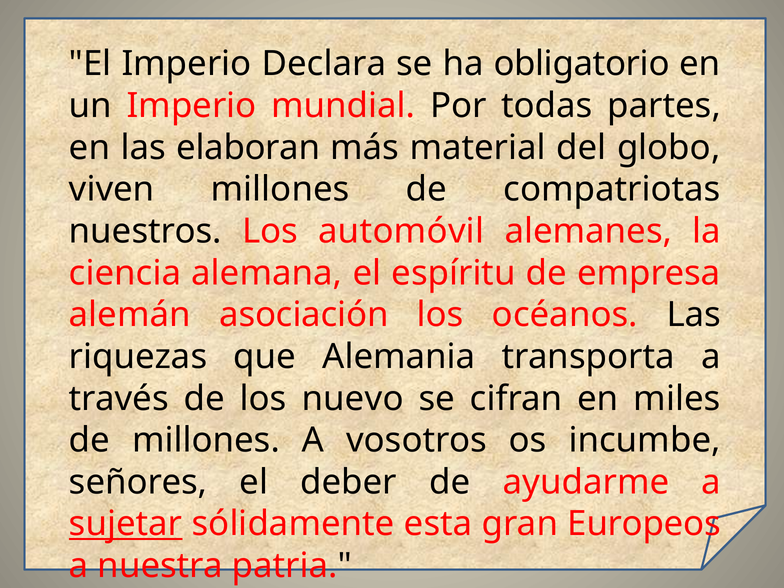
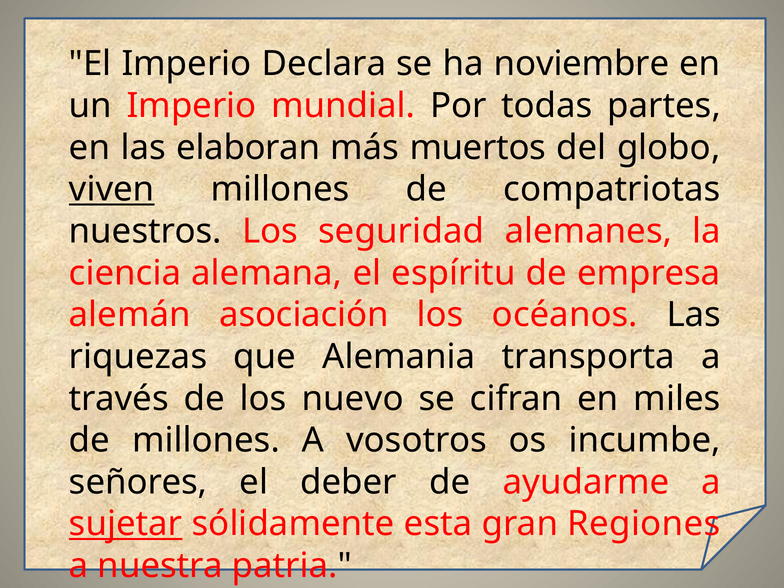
obligatorio: obligatorio -> noviembre (582, 64)
material: material -> muertos (478, 148)
viven underline: none -> present (112, 189)
automóvil: automóvil -> seguridad (401, 231)
Europeos: Europeos -> Regiones (644, 524)
